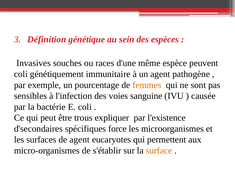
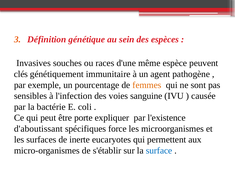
coli: coli -> clés (21, 74)
trous: trous -> porte (83, 118)
d'secondaires: d'secondaires -> d'aboutissant (38, 129)
de agent: agent -> inerte (80, 140)
surface colour: orange -> blue (159, 151)
